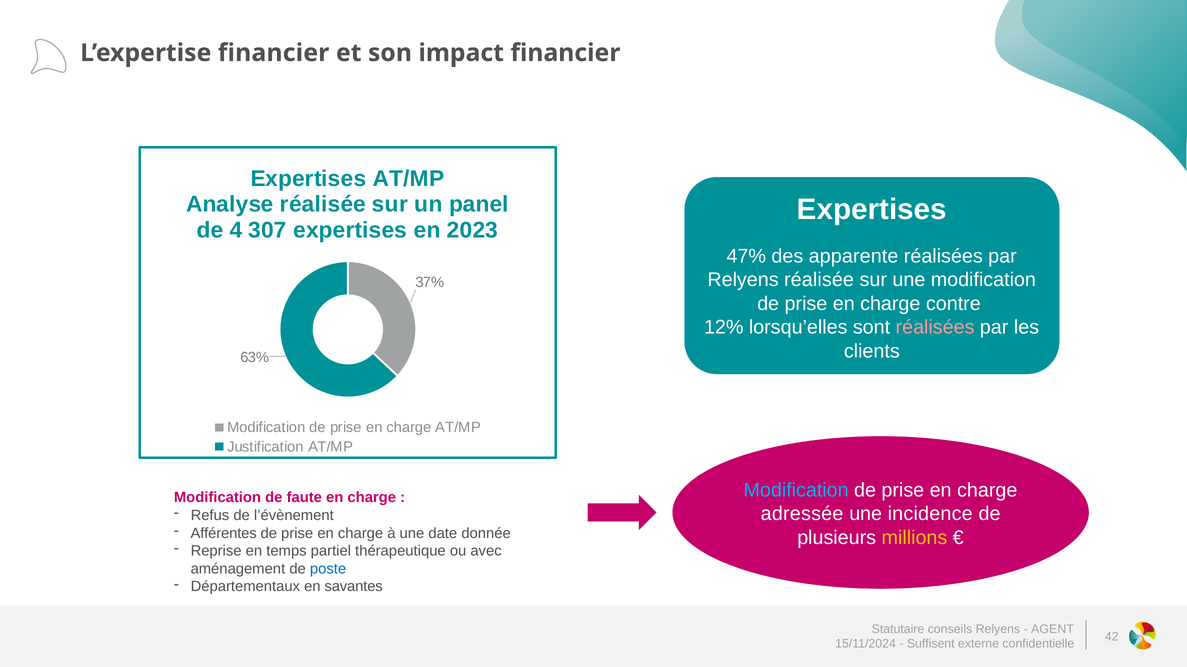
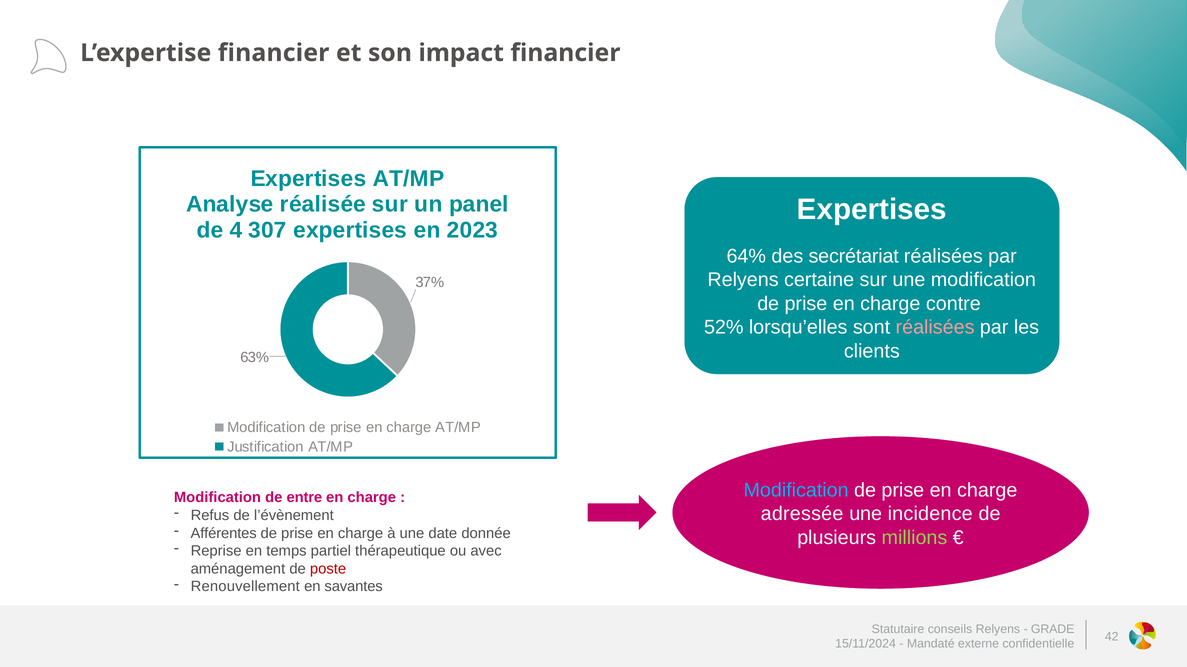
47%: 47% -> 64% (746, 257)
apparente: apparente -> secrétariat (854, 257)
Relyens réalisée: réalisée -> certaine (819, 280)
12%: 12% -> 52% (724, 328)
faute: faute -> entre (304, 498)
millions colour: yellow -> light green (914, 538)
poste colour: blue -> red (328, 569)
Départementaux: Départementaux -> Renouvellement (245, 587)
AGENT: AGENT -> GRADE (1053, 630)
Suffisent: Suffisent -> Mandaté (931, 644)
